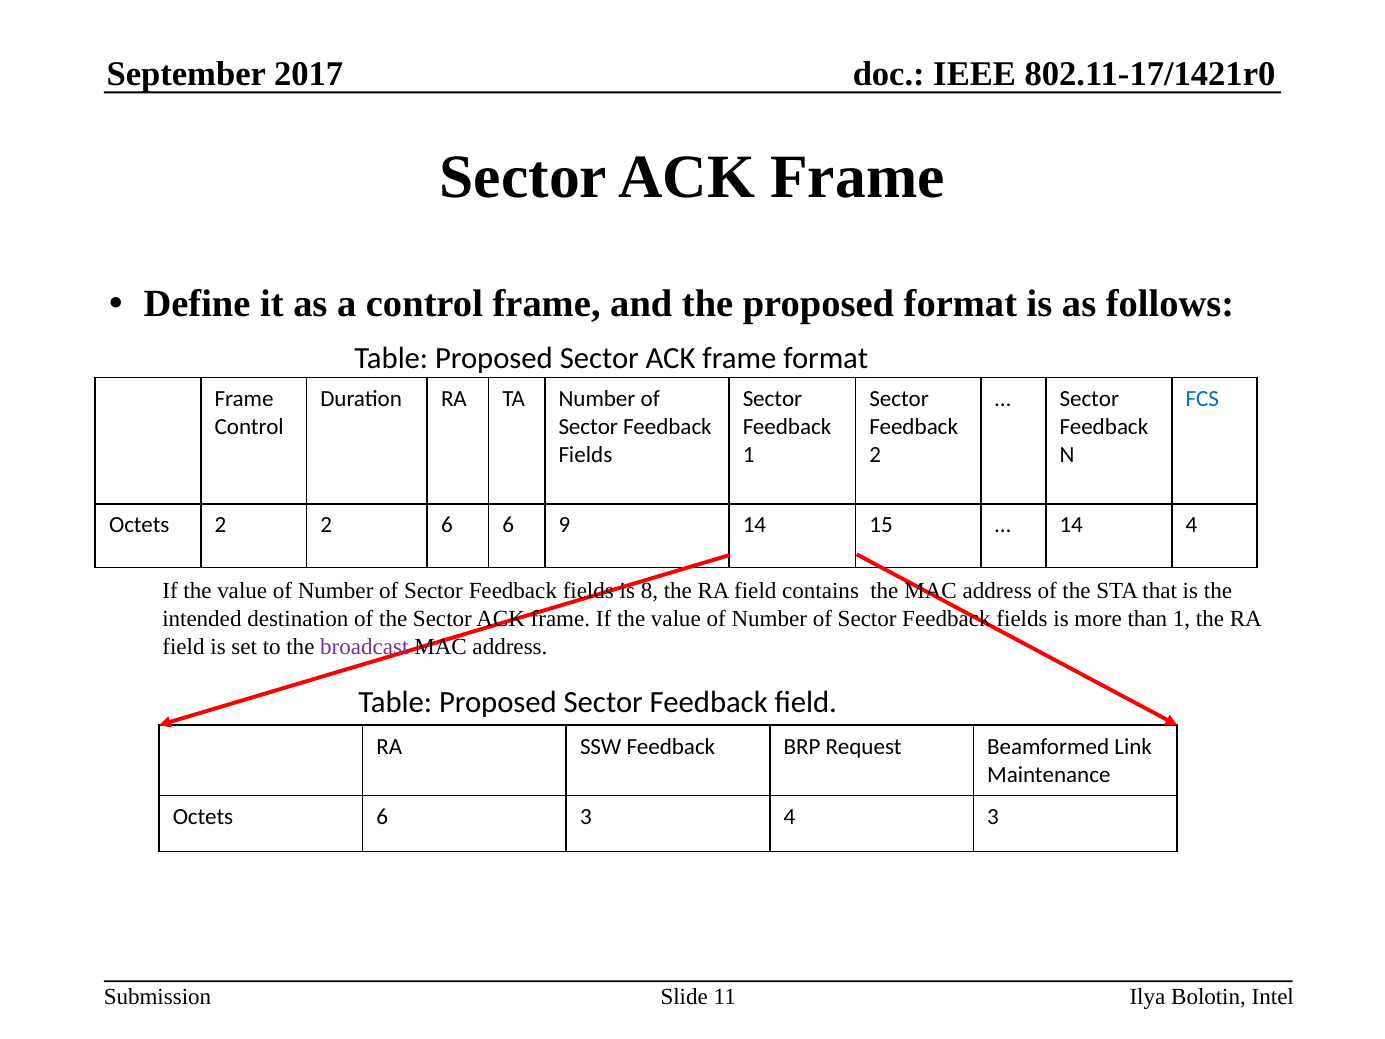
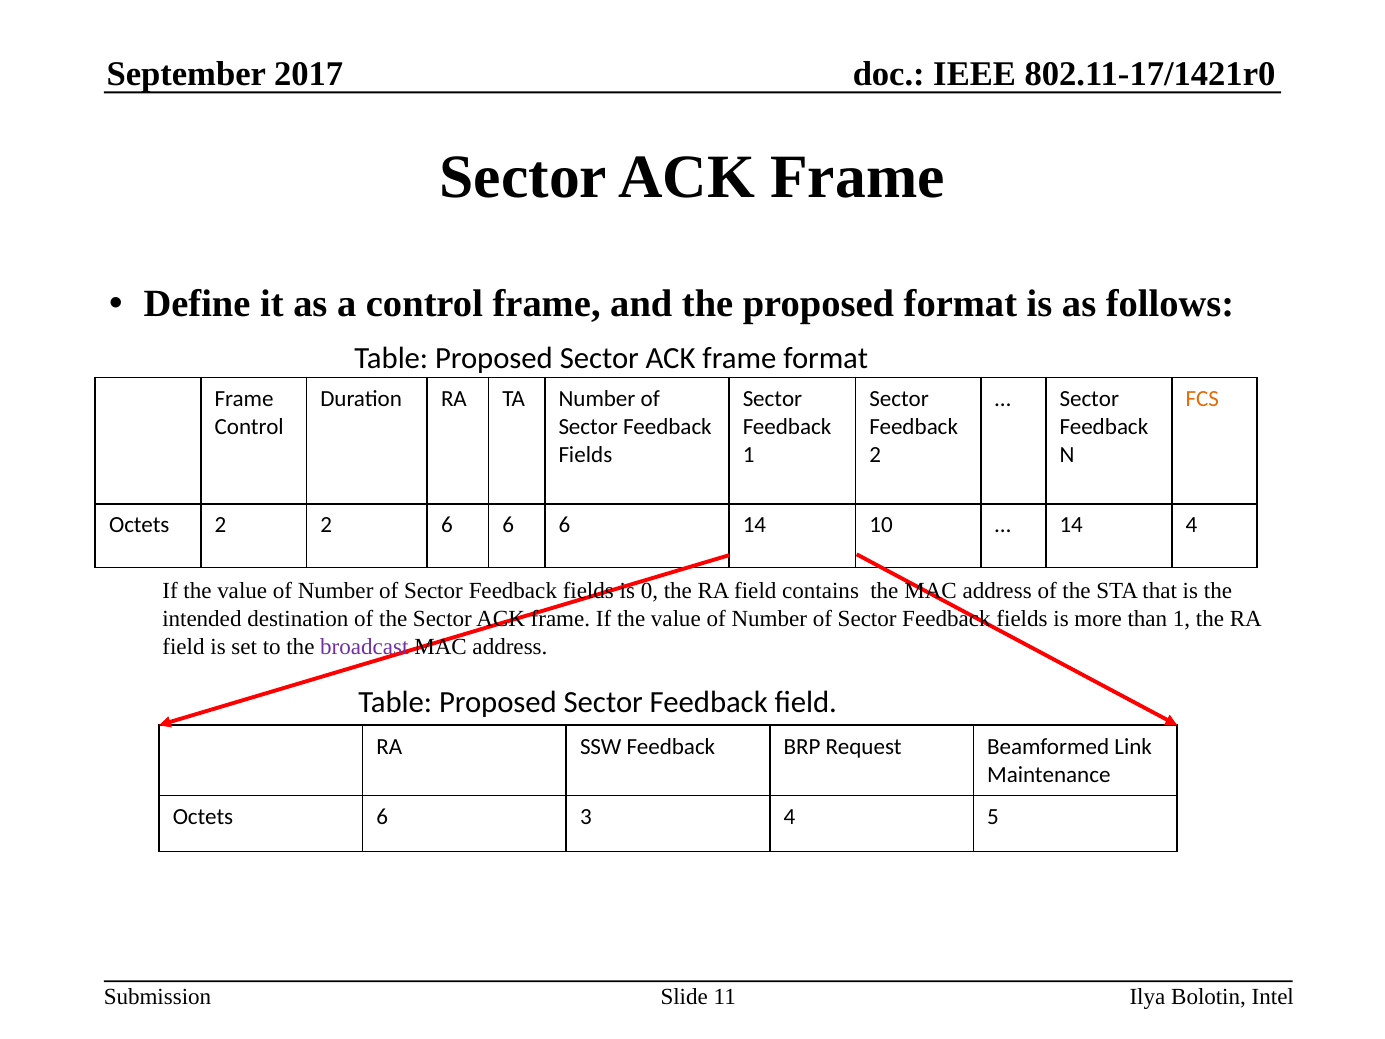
FCS colour: blue -> orange (1202, 399)
6 6 9: 9 -> 6 (564, 525)
15: 15 -> 10 (881, 525)
8: 8 -> 0 (649, 591)
4 3: 3 -> 5 (993, 817)
